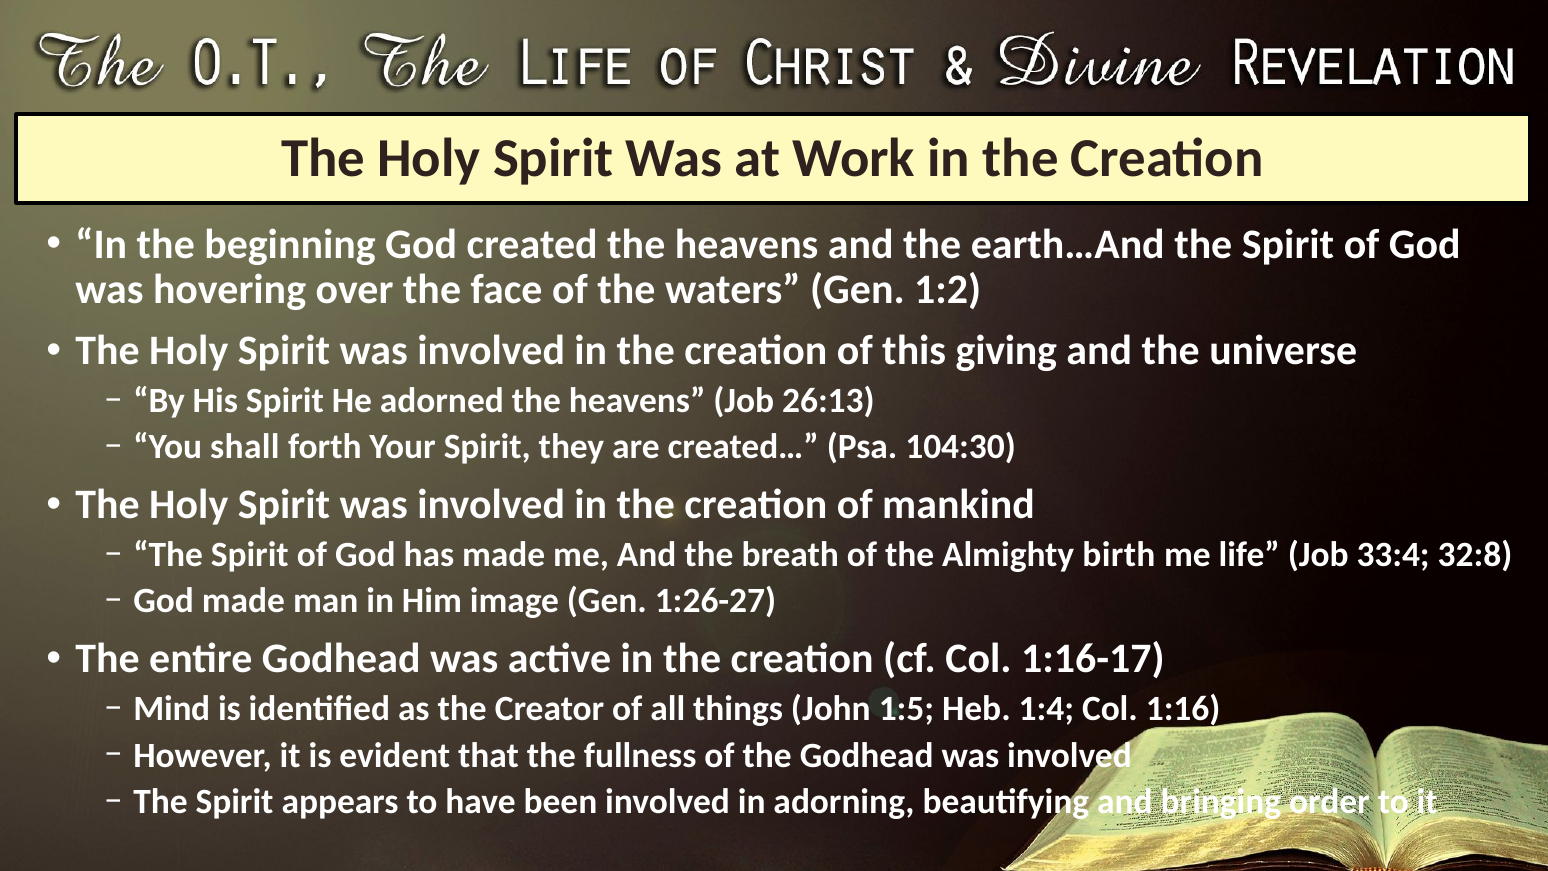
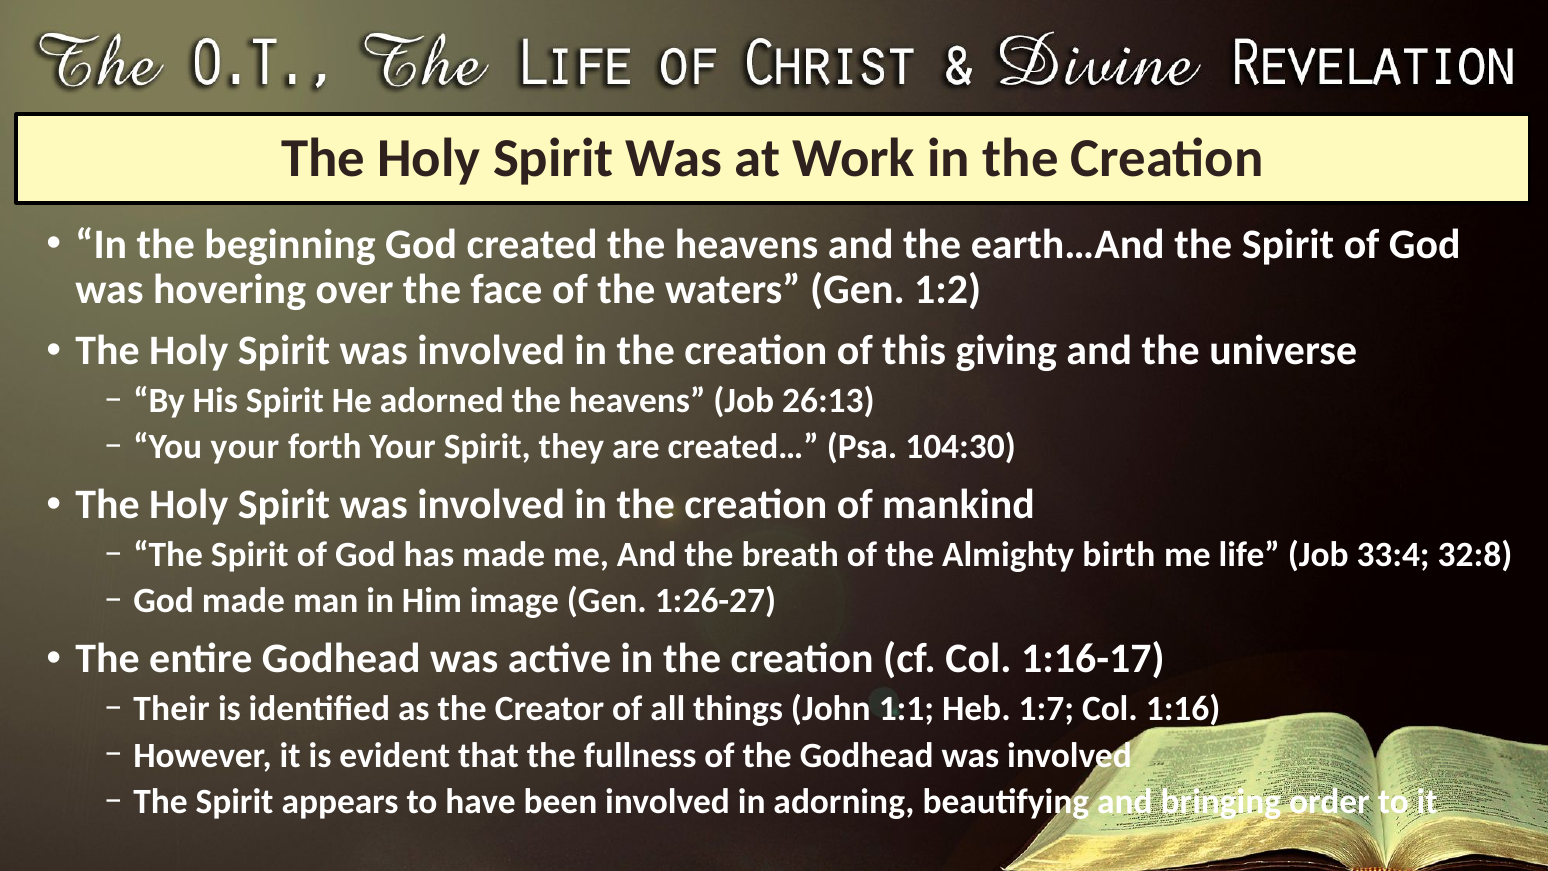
You shall: shall -> your (245, 447)
Mind: Mind -> Their (172, 709)
1:5: 1:5 -> 1:1 (906, 709)
1:4: 1:4 -> 1:7 (1046, 709)
